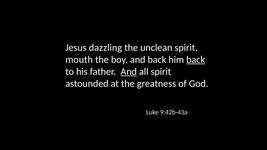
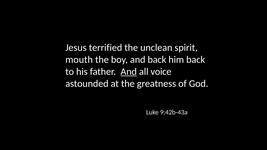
dazzling: dazzling -> terrified (106, 48)
back underline: present -> none (196, 60)
all spirit: spirit -> voice (161, 72)
